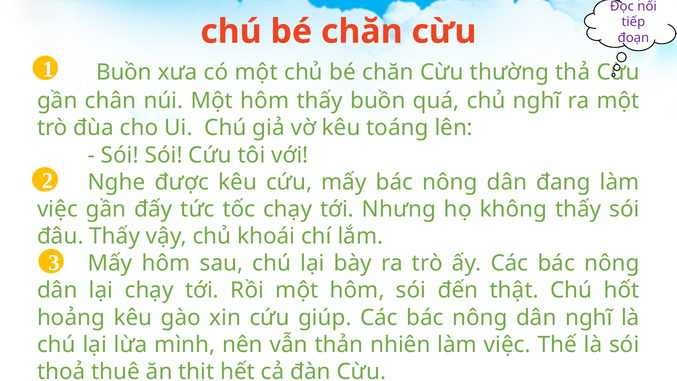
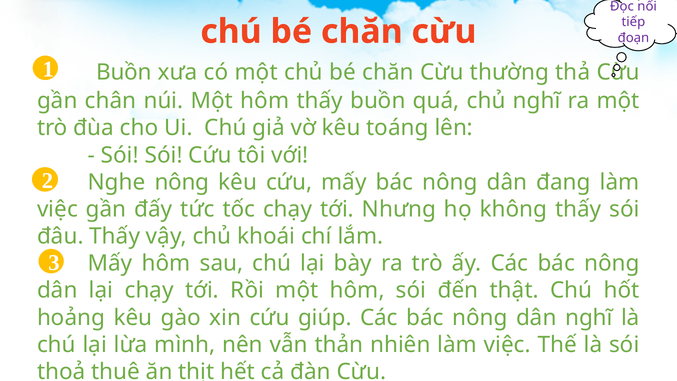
Nghe được: được -> nông (182, 182)
